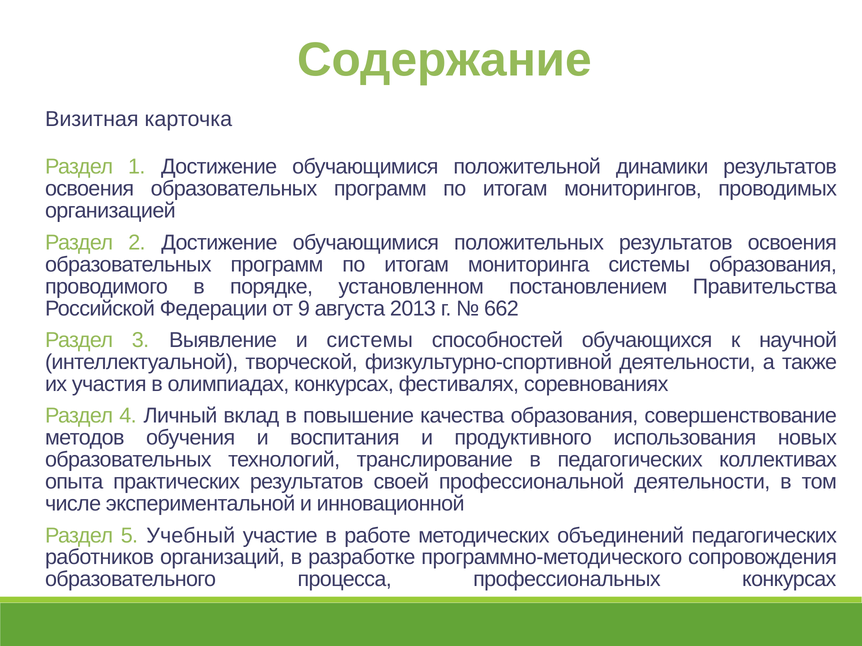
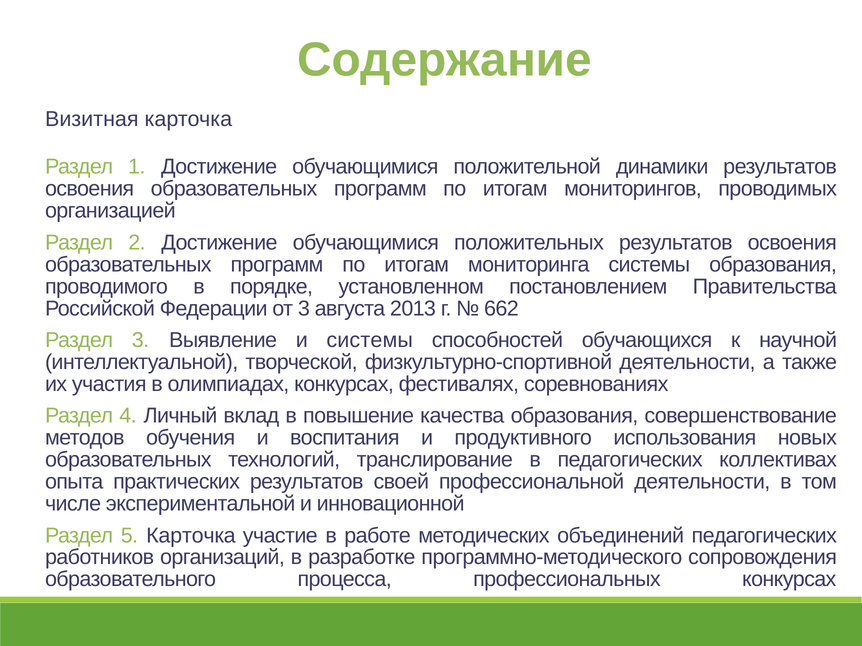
от 9: 9 -> 3 (304, 309)
5 Учебный: Учебный -> Карточка (191, 536)
